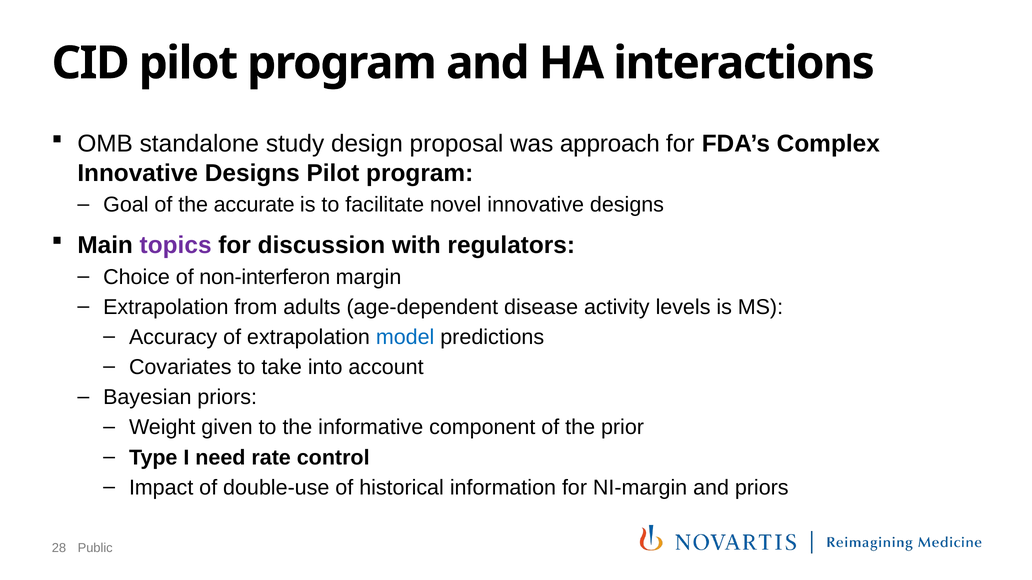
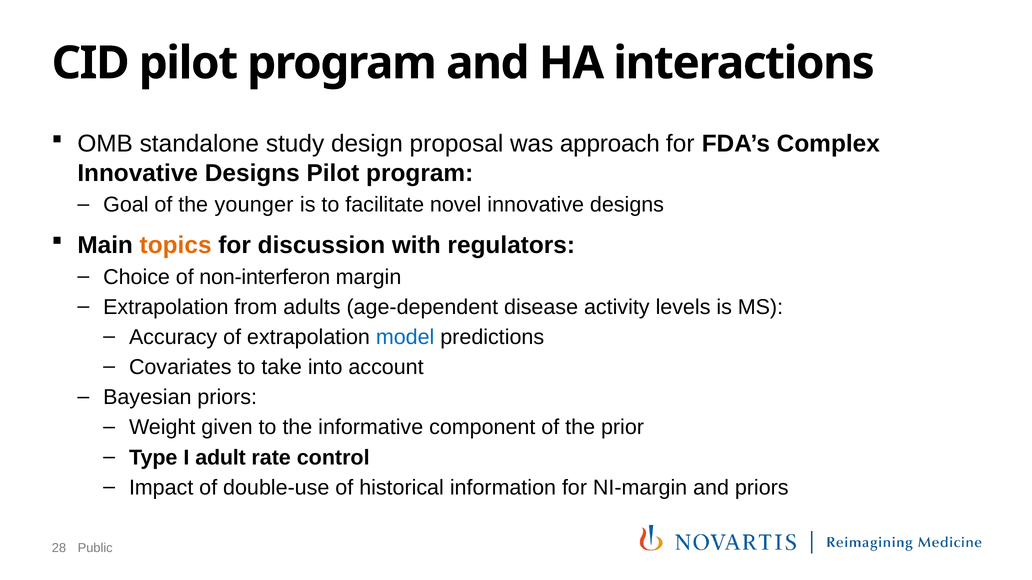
accurate: accurate -> younger (254, 205)
topics colour: purple -> orange (176, 246)
need: need -> adult (220, 458)
